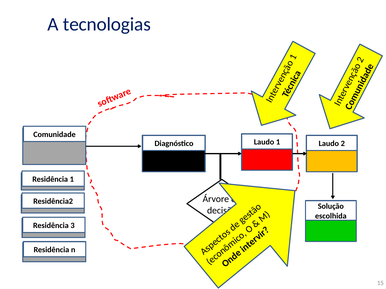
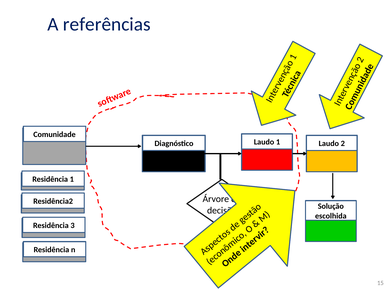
tecnologias: tecnologias -> referências (107, 24)
